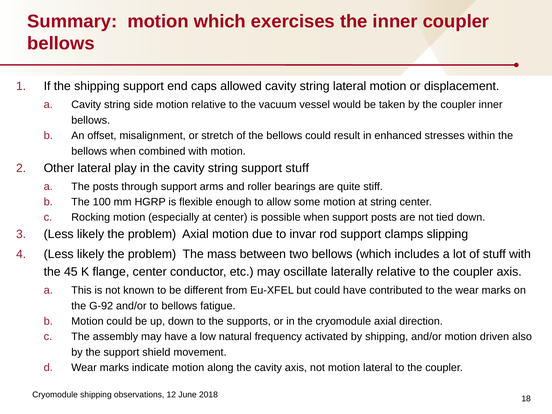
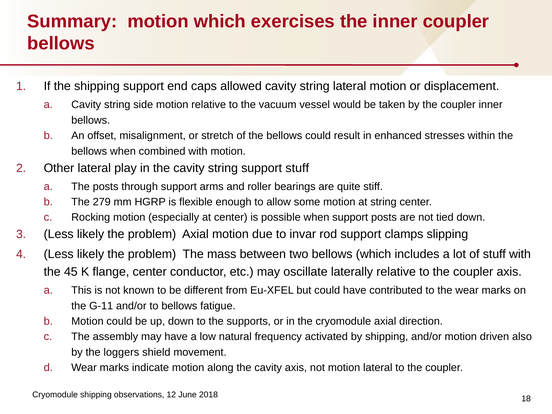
100: 100 -> 279 (102, 202)
G-92: G-92 -> G-11 (101, 306)
the support: support -> loggers (121, 352)
